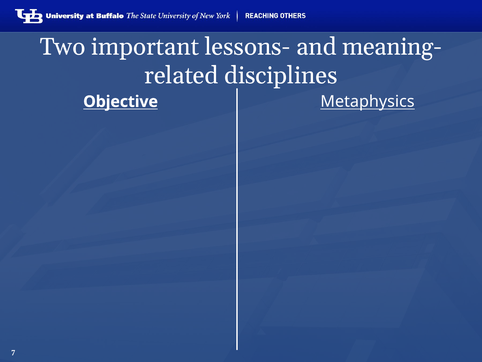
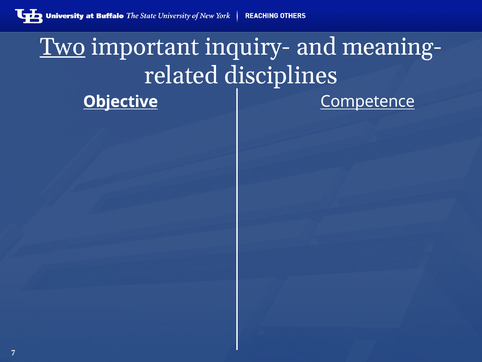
Two underline: none -> present (63, 47)
lessons-: lessons- -> inquiry- (248, 47)
Metaphysics: Metaphysics -> Competence (368, 101)
